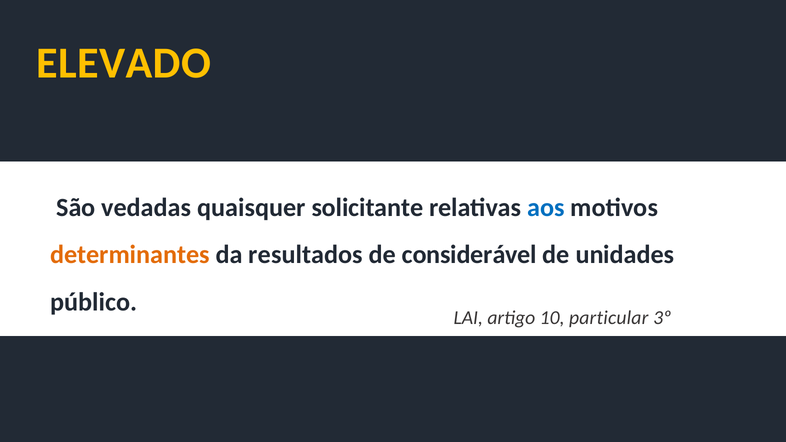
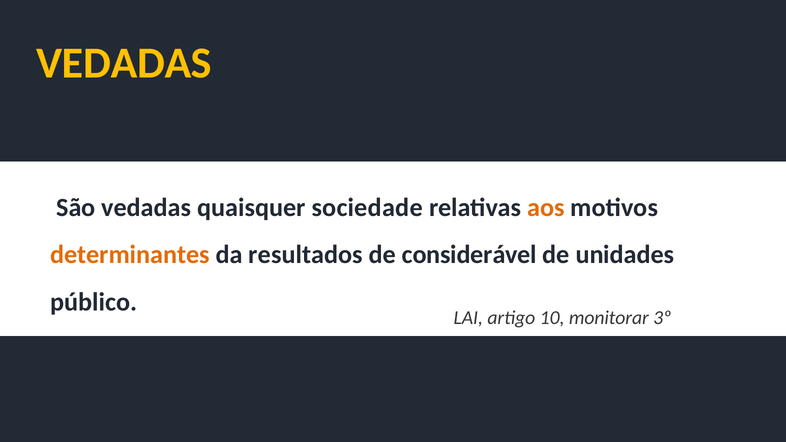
ELEVADO: ELEVADO -> VEDADAS (124, 63)
solicitante: solicitante -> sociedade (367, 208)
aos colour: blue -> orange (546, 208)
particular: particular -> monitorar (609, 318)
